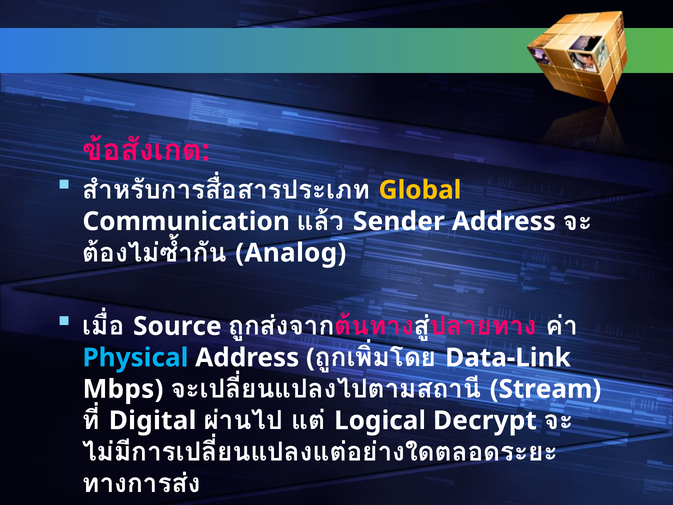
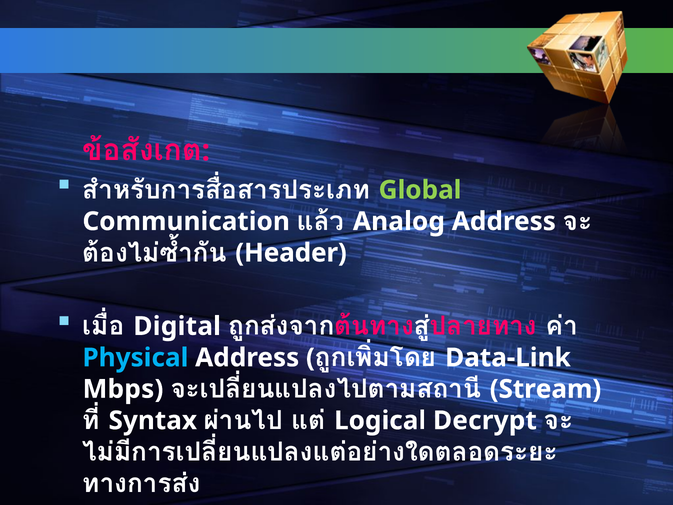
Global colour: yellow -> light green (420, 190)
Sender: Sender -> Analog (399, 221)
Analog: Analog -> Header (291, 253)
Source: Source -> Digital (177, 326)
Digital: Digital -> Syntax (153, 420)
